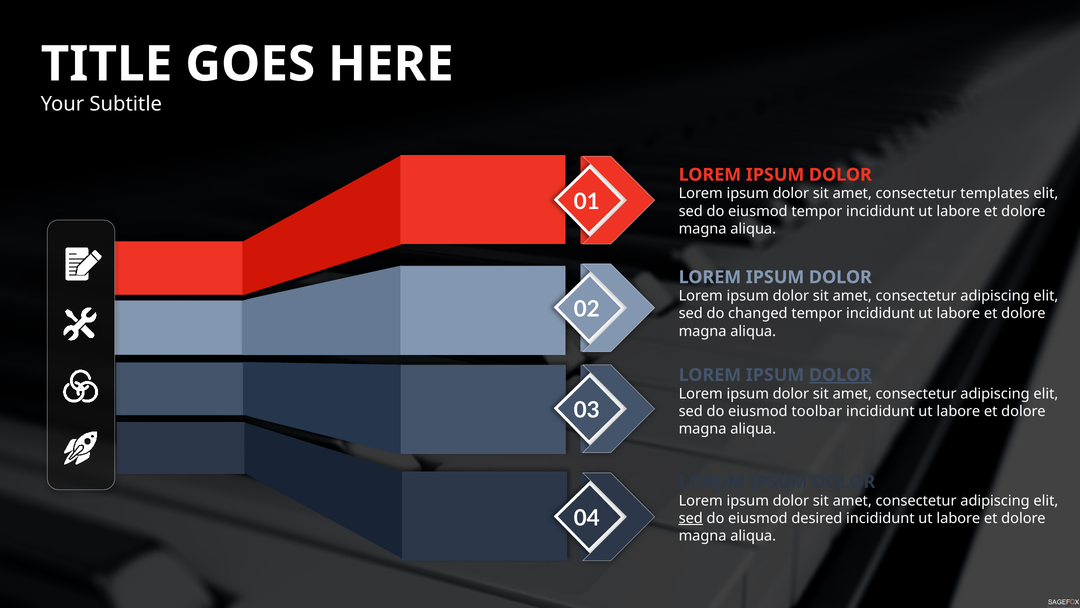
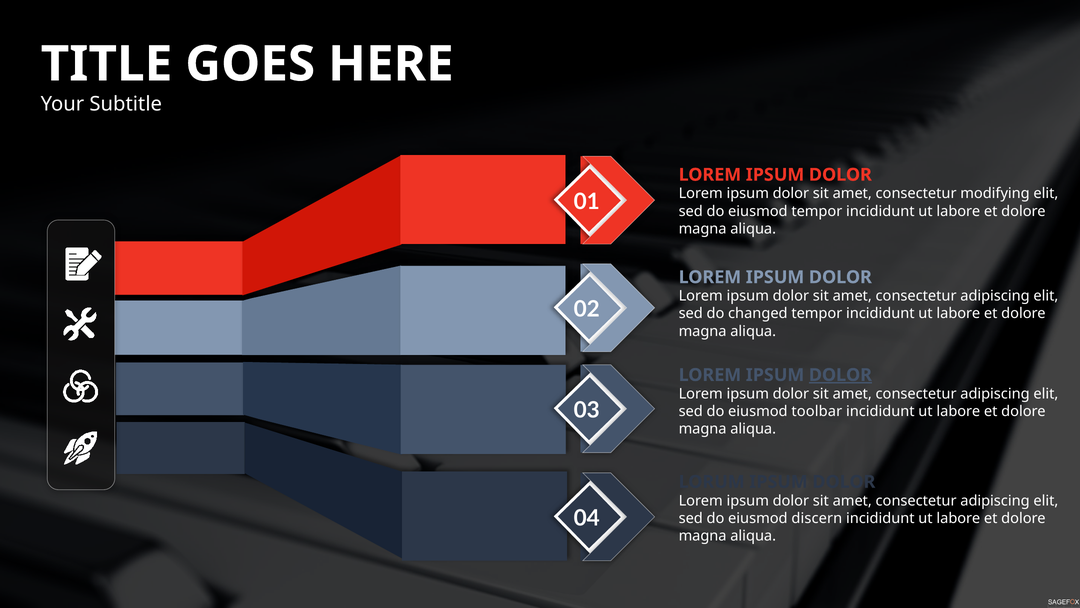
templates: templates -> modifying (995, 193)
sed underline: present -> none (691, 518)
desired: desired -> discern (817, 518)
